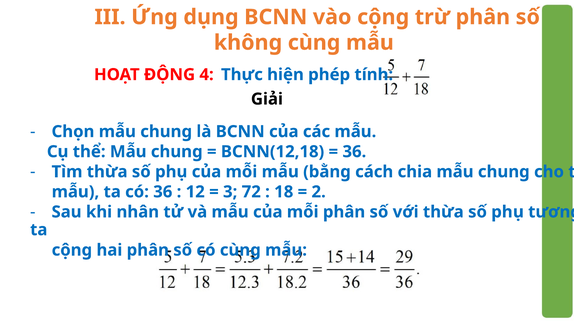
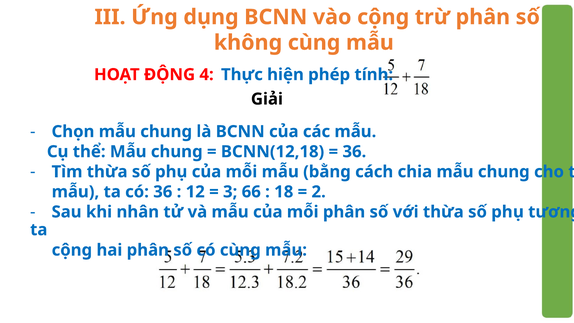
72: 72 -> 66 (251, 192)
